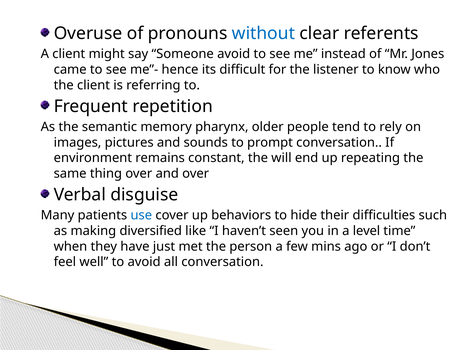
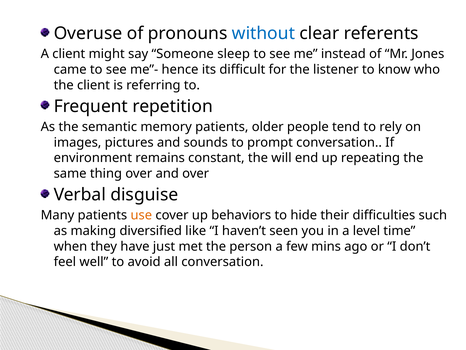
Someone avoid: avoid -> sleep (234, 54)
memory pharynx: pharynx -> patients (222, 127)
use colour: blue -> orange (141, 215)
